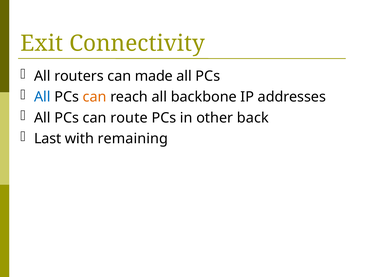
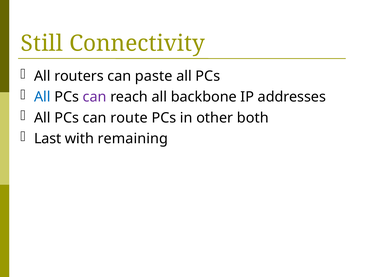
Exit: Exit -> Still (42, 43)
made: made -> paste (154, 76)
can colour: orange -> purple (95, 97)
back: back -> both (253, 118)
